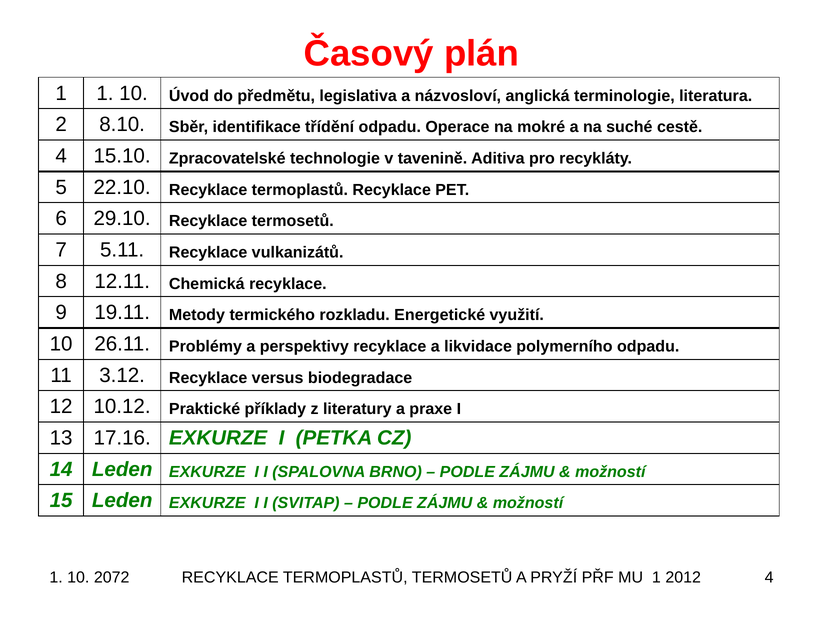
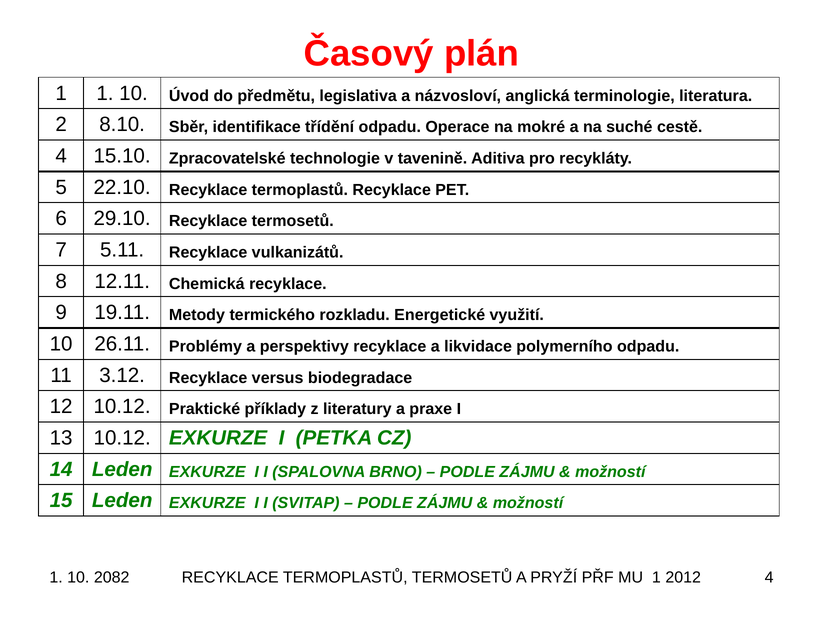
13 17.16: 17.16 -> 10.12 (122, 437)
2072: 2072 -> 2082 (112, 577)
